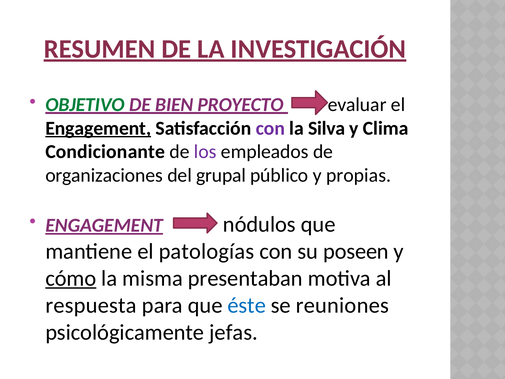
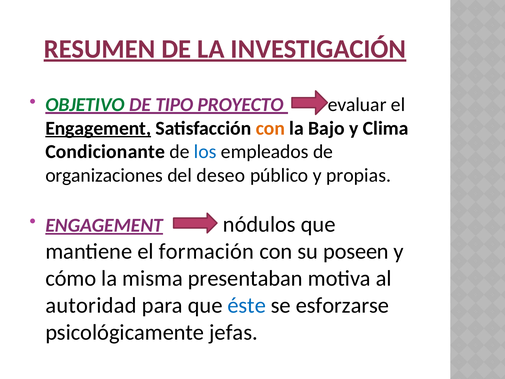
BIEN: BIEN -> TIPO (174, 105)
con colour: purple -> orange (270, 128)
Silva: Silva -> Bajo (326, 128)
los colour: purple -> blue (205, 152)
grupal: grupal -> deseo (221, 175)
patologías: patologías -> formación (206, 251)
cómo underline: present -> none (71, 278)
respuesta: respuesta -> autoridad (91, 305)
reuniones: reuniones -> esforzarse (342, 305)
